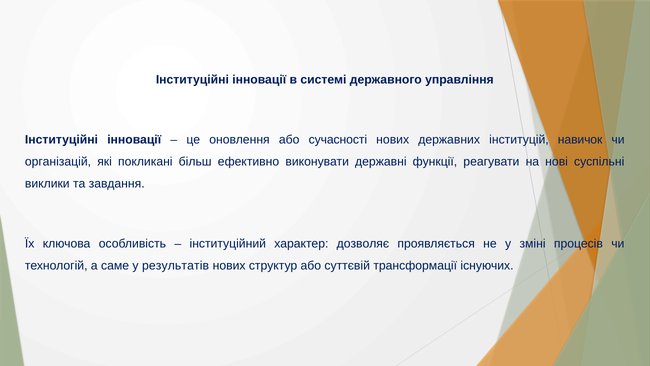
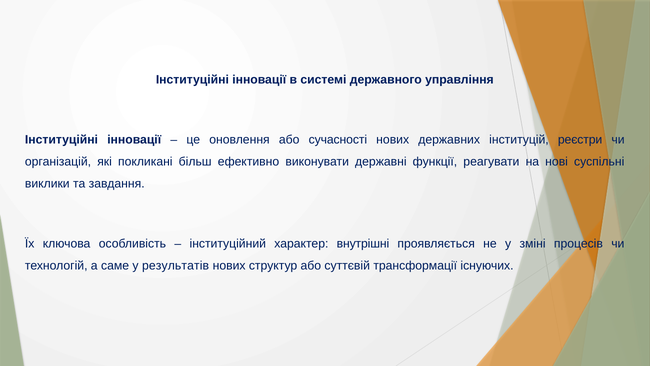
навичок: навичок -> реєстри (580, 140)
дозволяє: дозволяє -> внутрішні (363, 244)
